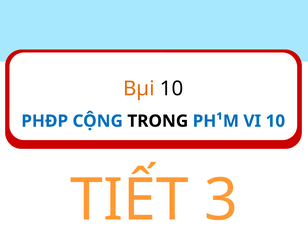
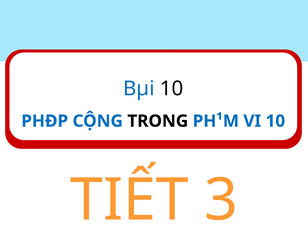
Bµi colour: orange -> blue (139, 88)
